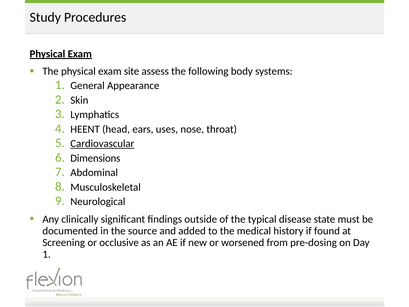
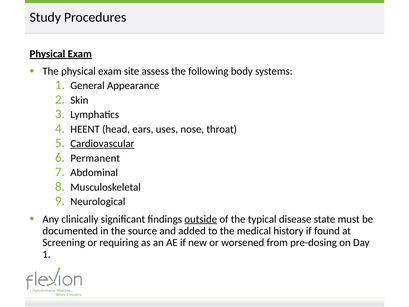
Dimensions: Dimensions -> Permanent (95, 158)
outside underline: none -> present (201, 219)
occlusive: occlusive -> requiring (119, 242)
